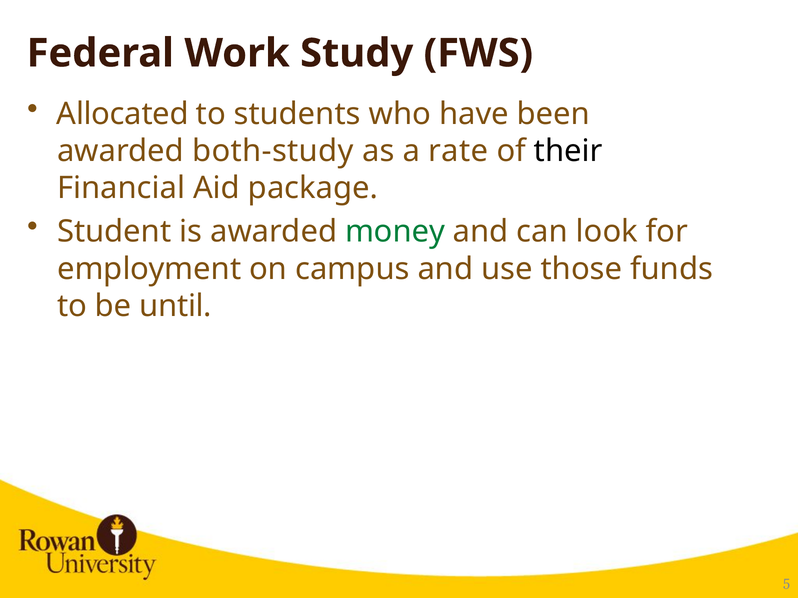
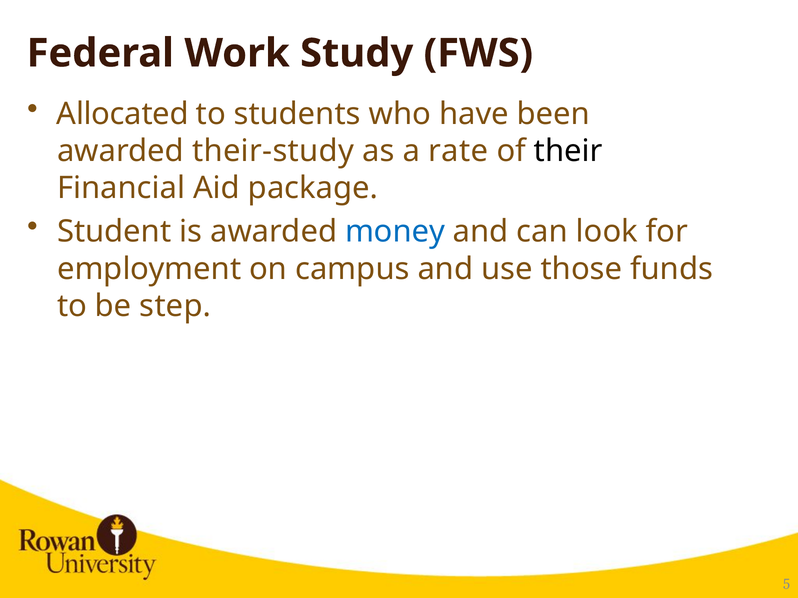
both-study: both-study -> their-study (273, 151)
money colour: green -> blue (395, 232)
until: until -> step (175, 306)
